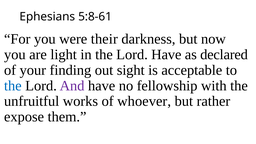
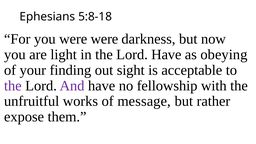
5:8-61: 5:8-61 -> 5:8-18 (95, 17)
were their: their -> were (104, 39)
declared: declared -> obeying (224, 55)
the colour: blue -> purple (13, 86)
whoever: whoever -> message (144, 101)
